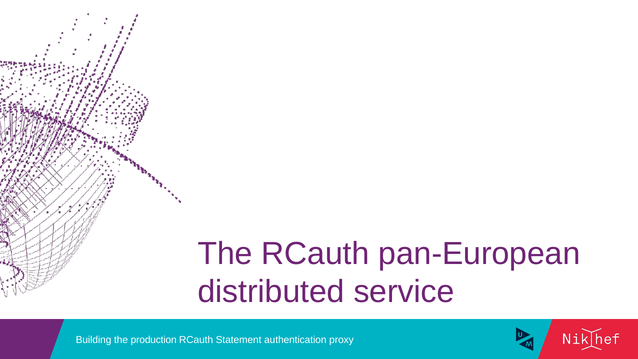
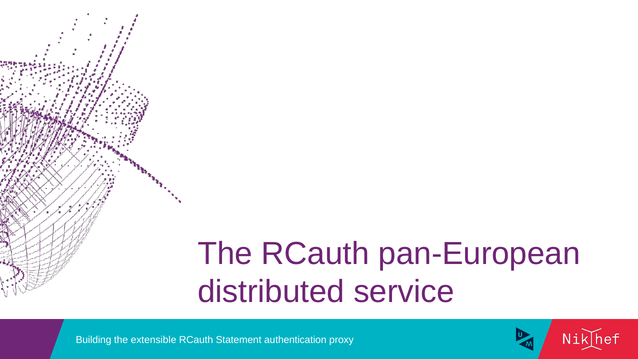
production: production -> extensible (154, 340)
